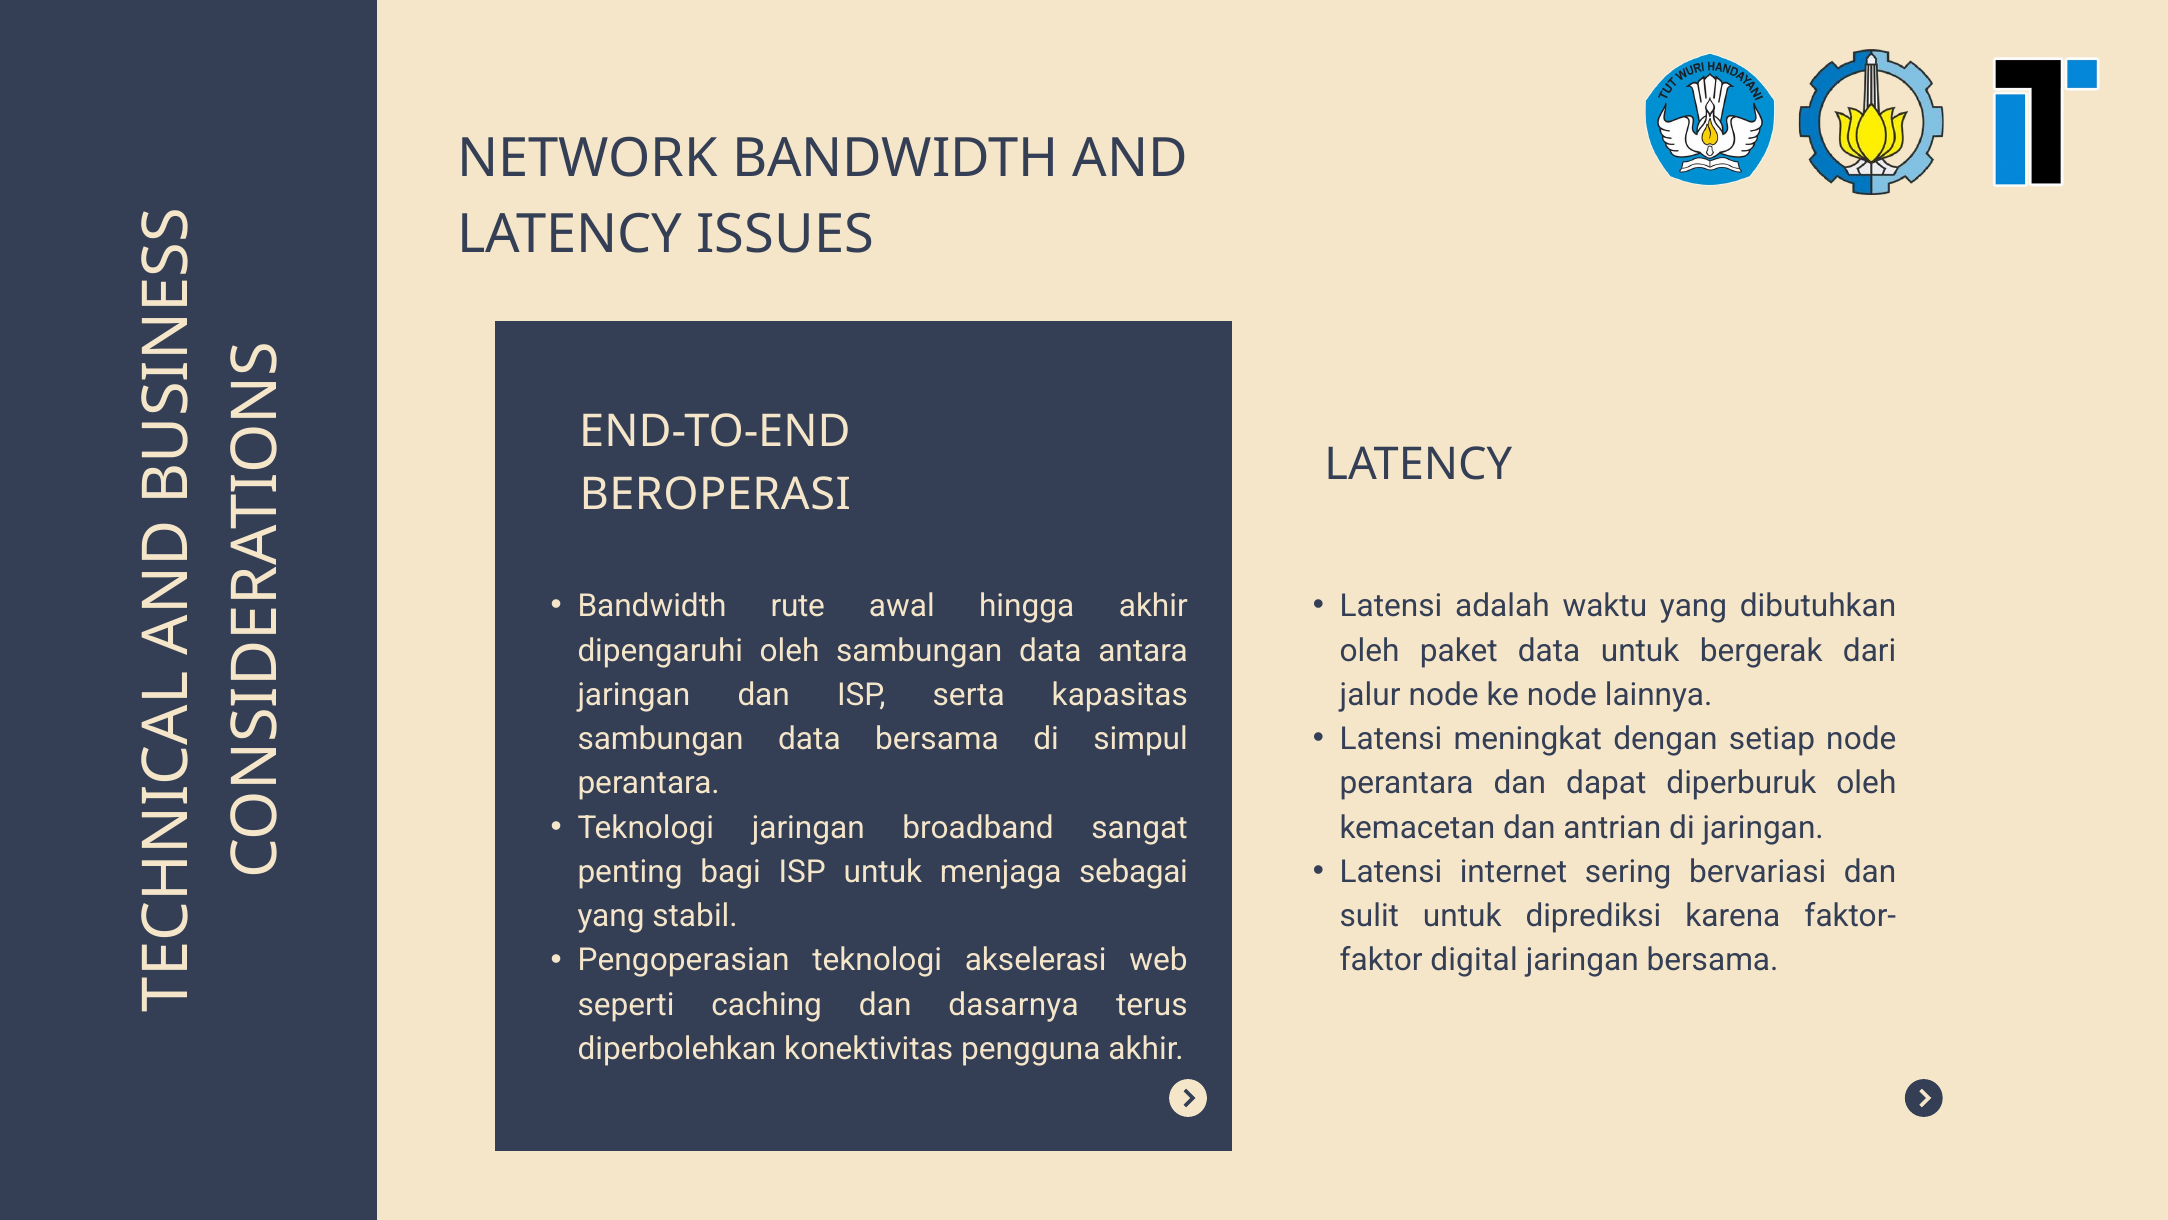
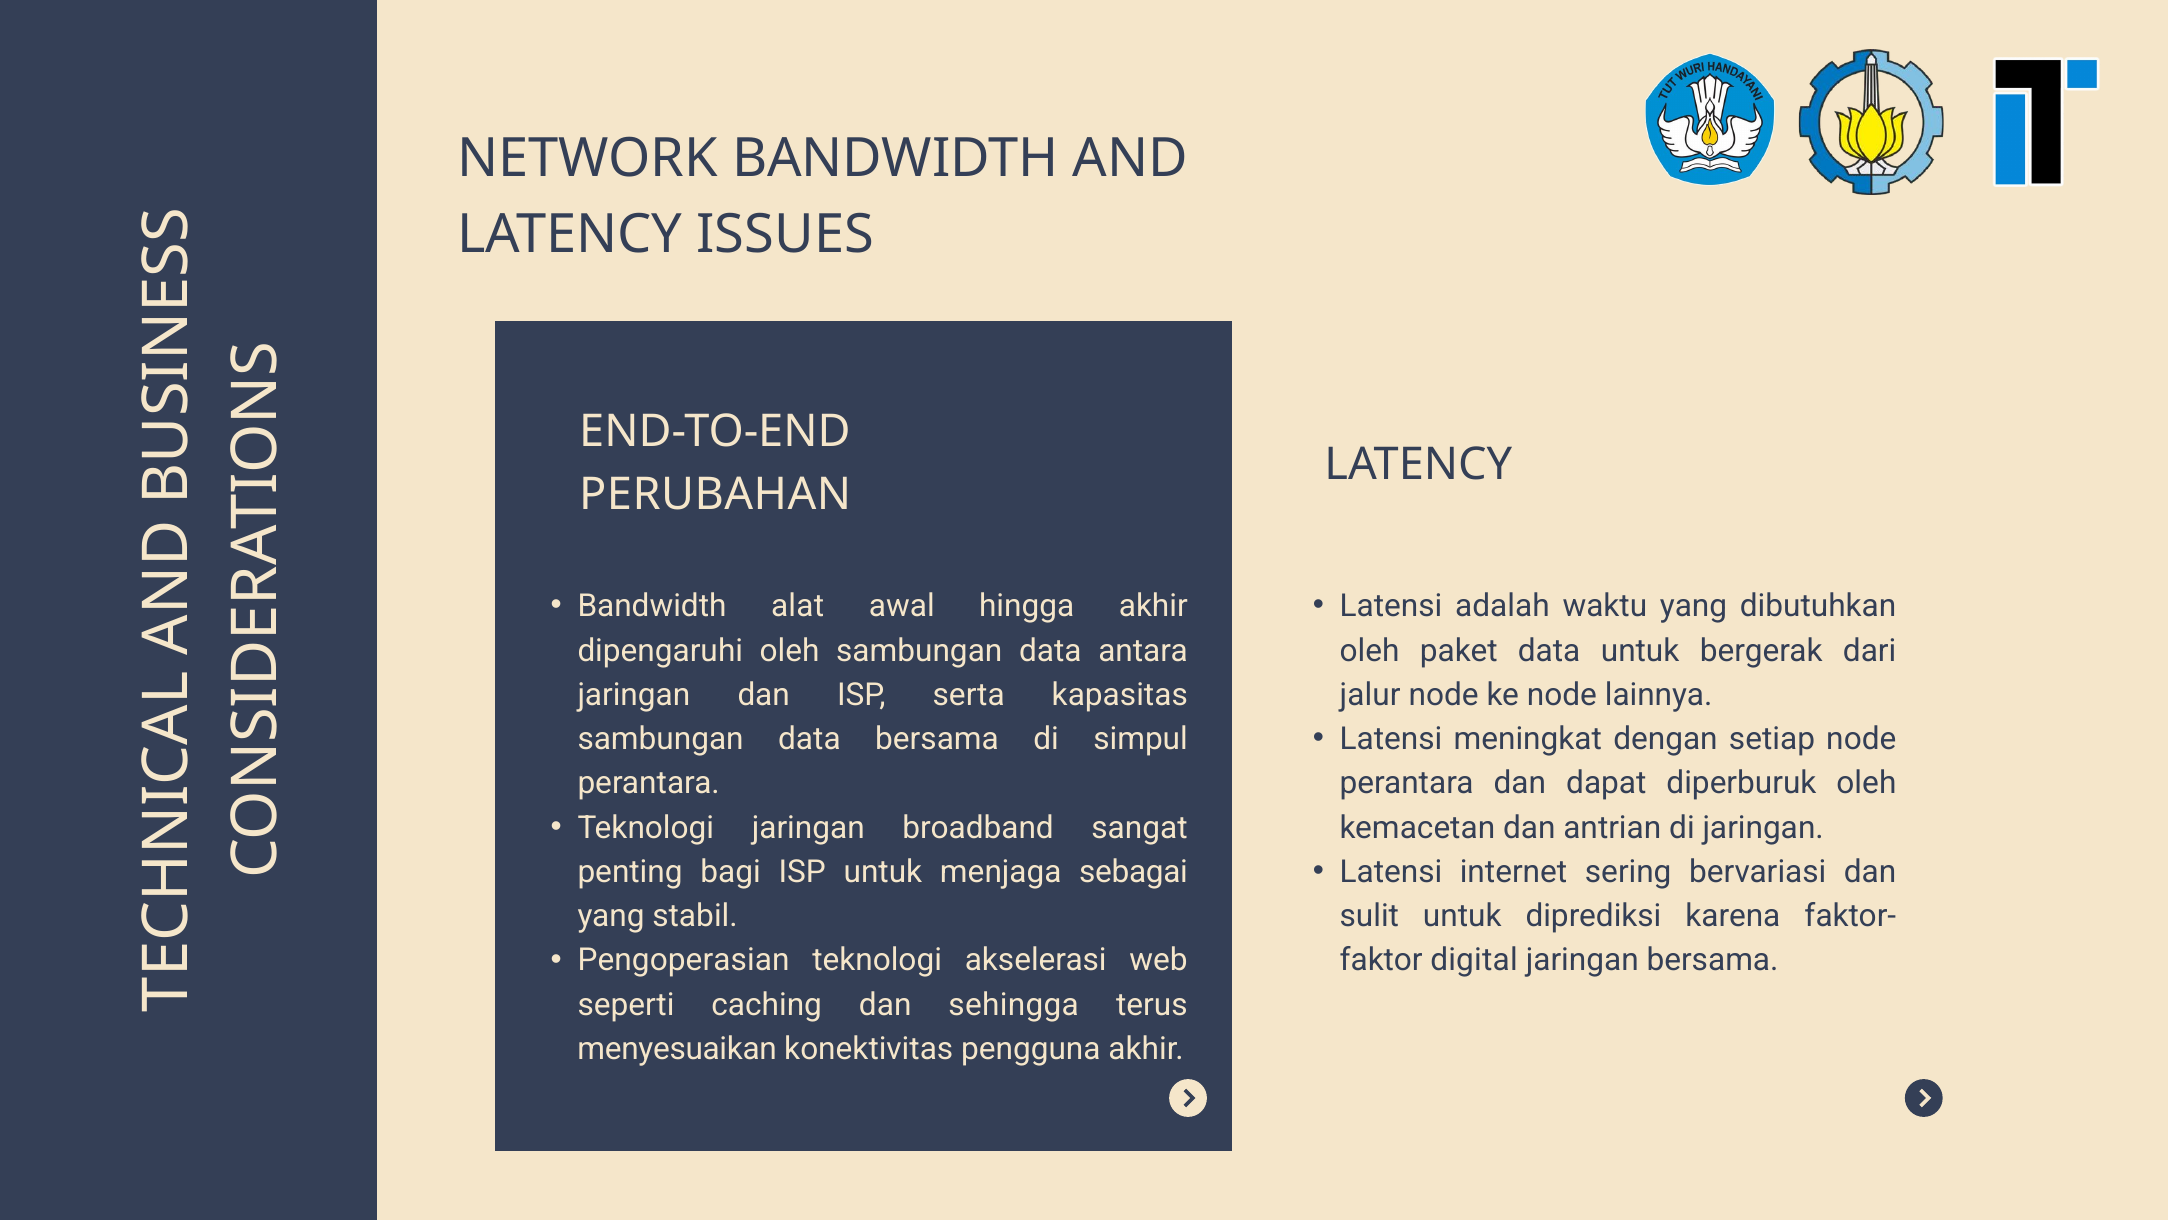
BEROPERASI: BEROPERASI -> PERUBAHAN (715, 495)
rute: rute -> alat (798, 606)
dasarnya: dasarnya -> sehingga (1014, 1004)
diperbolehkan: diperbolehkan -> menyesuaikan (677, 1049)
